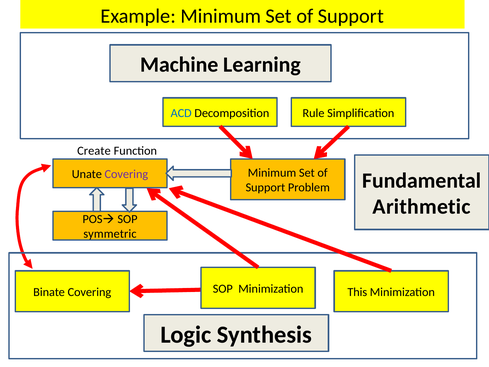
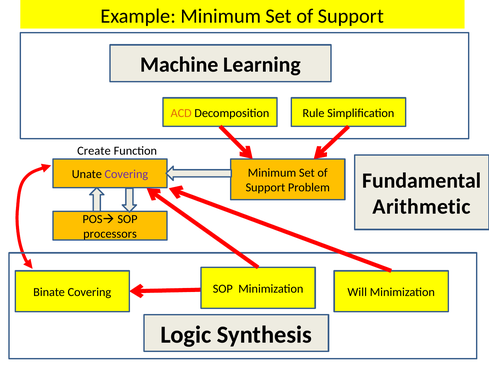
ACD colour: blue -> orange (181, 113)
symmetric: symmetric -> processors (110, 234)
This: This -> Will (357, 292)
